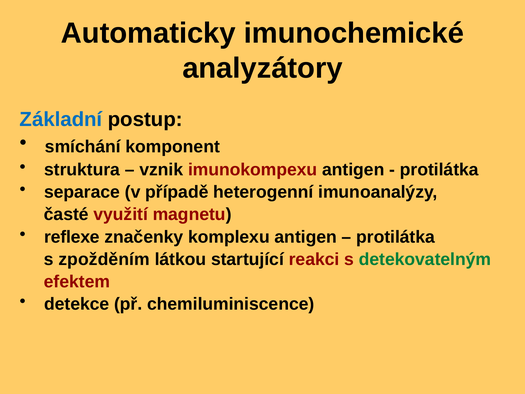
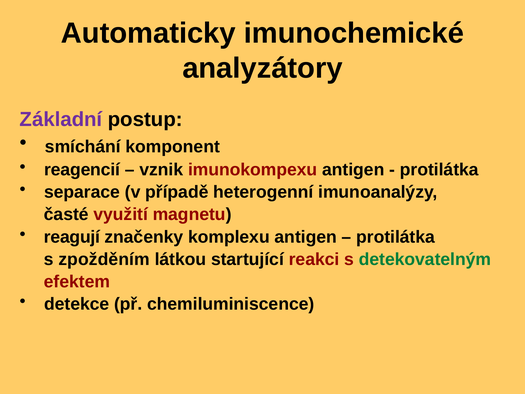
Základní colour: blue -> purple (61, 119)
struktura: struktura -> reagencií (82, 170)
reflexe: reflexe -> reagují (72, 237)
